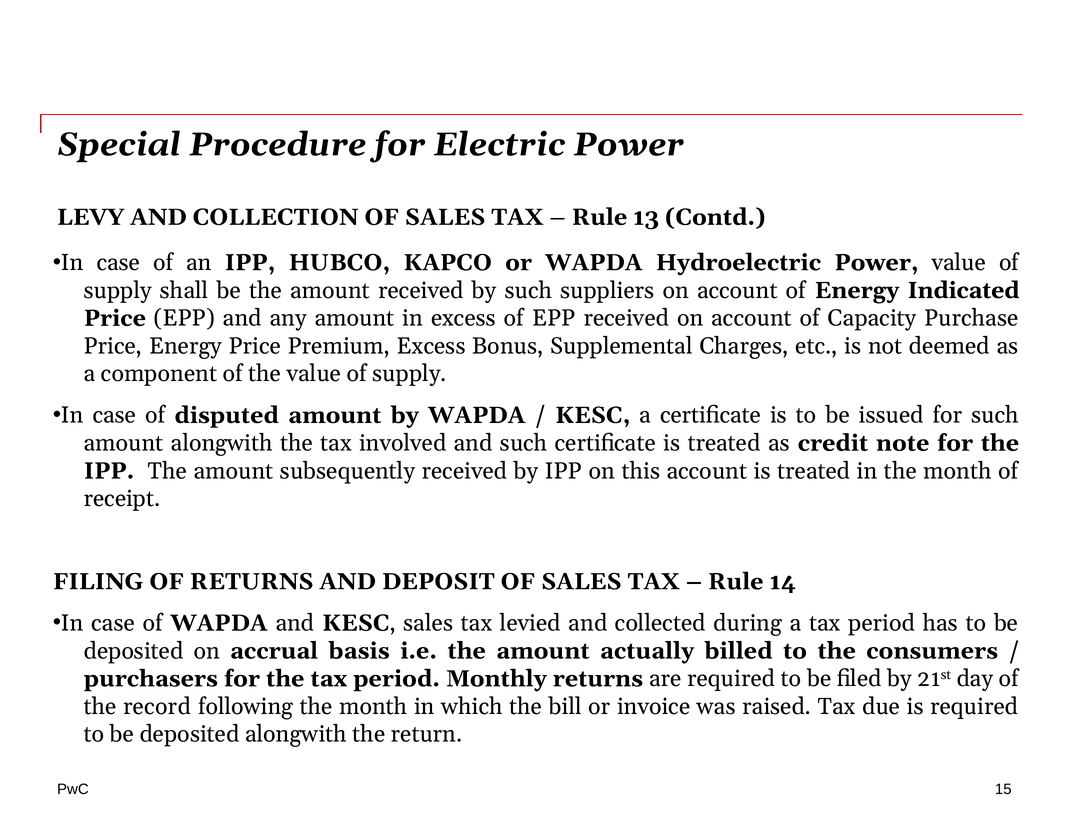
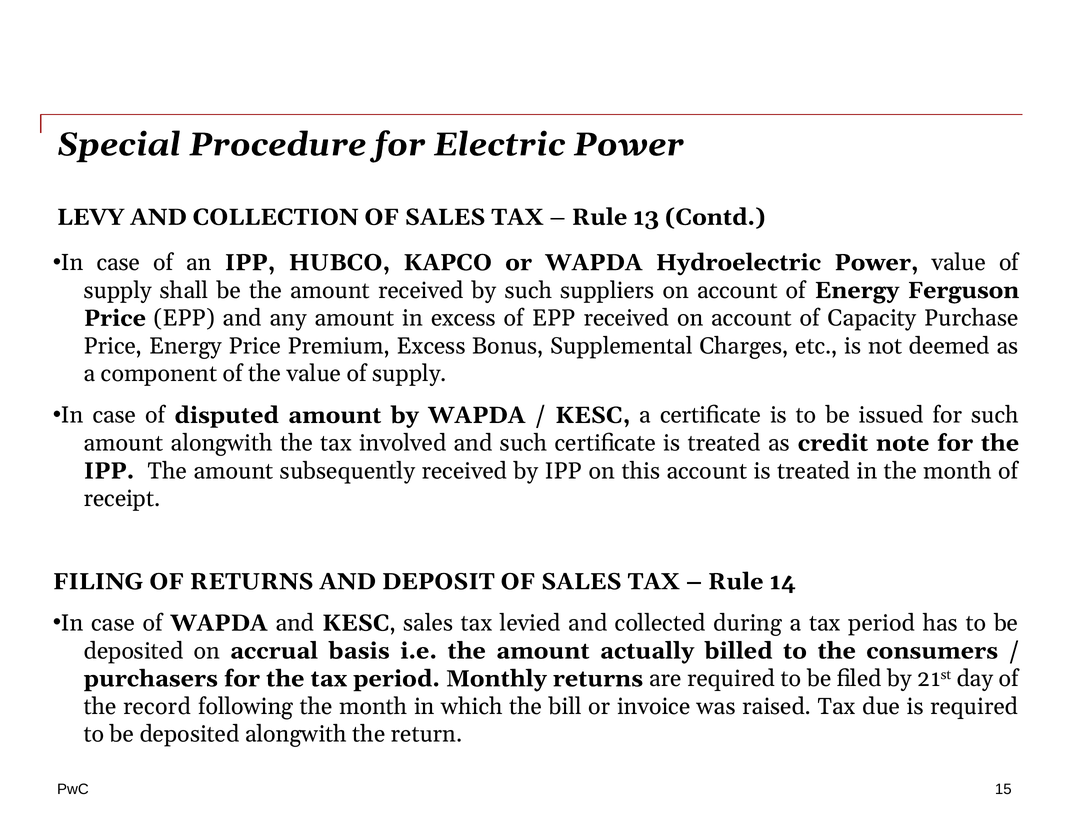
Indicated: Indicated -> Ferguson (963, 291)
